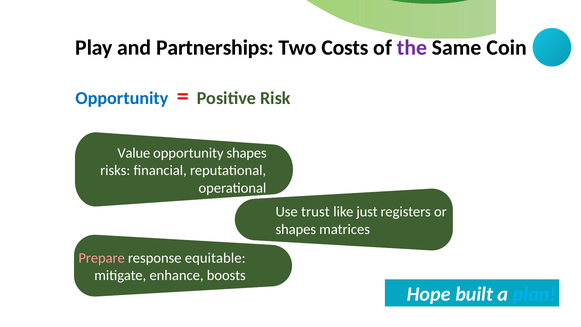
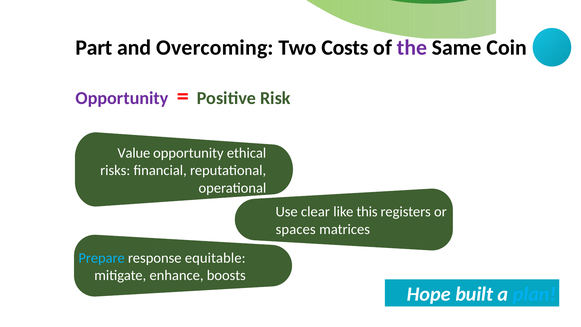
Play: Play -> Part (94, 47)
Partnerships: Partnerships -> Overcoming (215, 47)
Opportunity colour: blue -> purple (122, 98)
opportunity shapes: shapes -> ethical (247, 153)
trust: trust -> clear (315, 212)
just: just -> this (367, 212)
shapes: shapes -> spaces (296, 229)
Prepare colour: pink -> light blue (102, 258)
